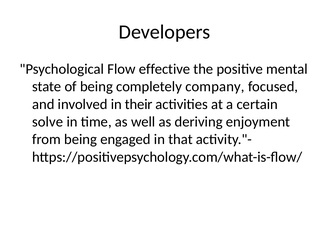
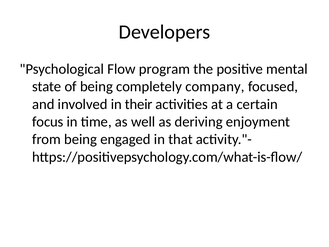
effective: effective -> program (164, 69)
solve: solve -> focus (48, 122)
